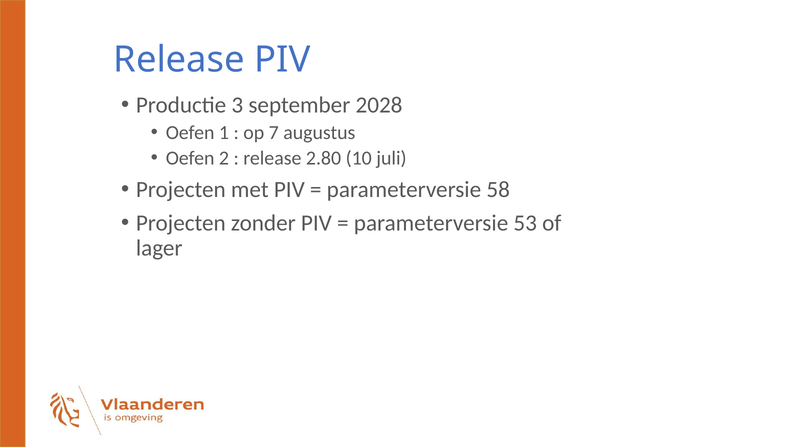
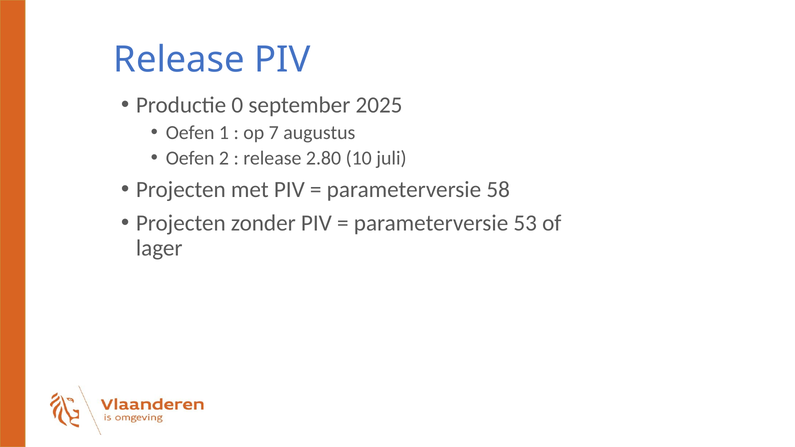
3: 3 -> 0 (237, 105)
2028: 2028 -> 2025 (379, 105)
